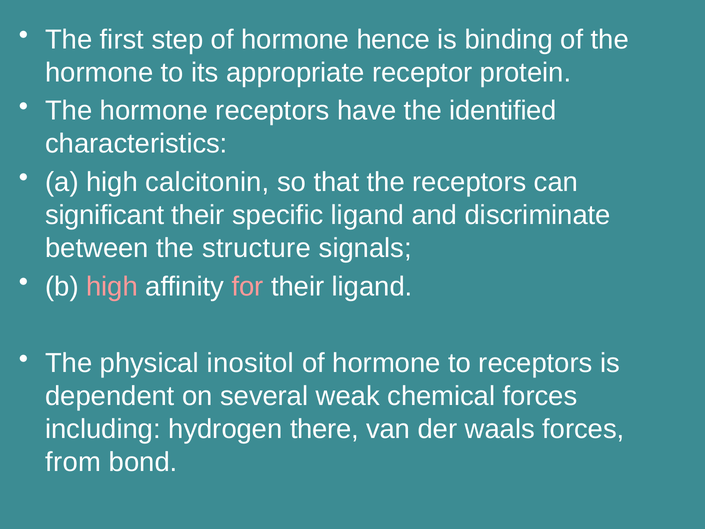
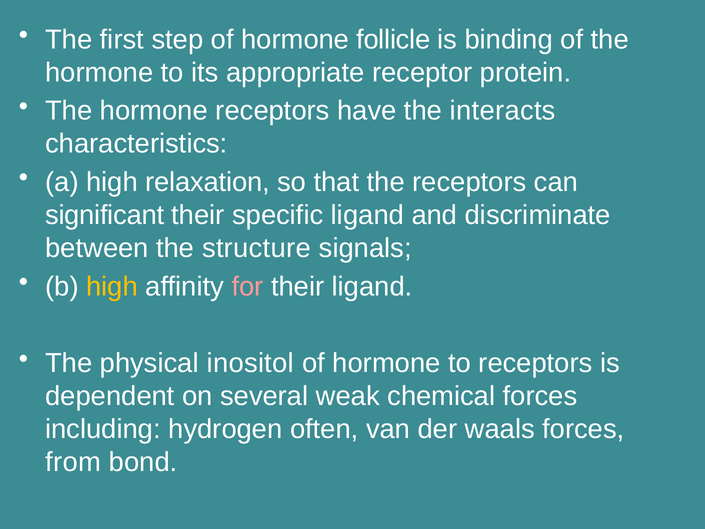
hence: hence -> follicle (393, 40)
identified: identified -> interacts (503, 111)
calcitonin: calcitonin -> relaxation (208, 182)
high colour: pink -> yellow (112, 286)
there: there -> often (324, 429)
